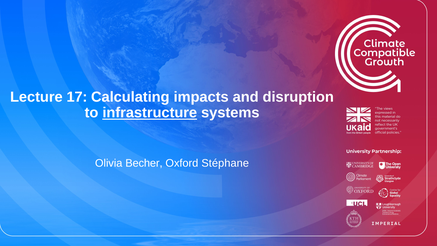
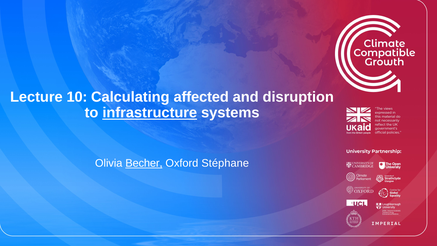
17: 17 -> 10 (77, 97)
impacts: impacts -> affected (201, 97)
Becher underline: none -> present (144, 163)
